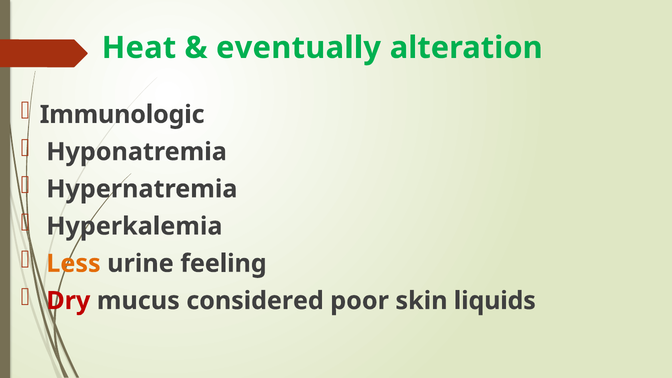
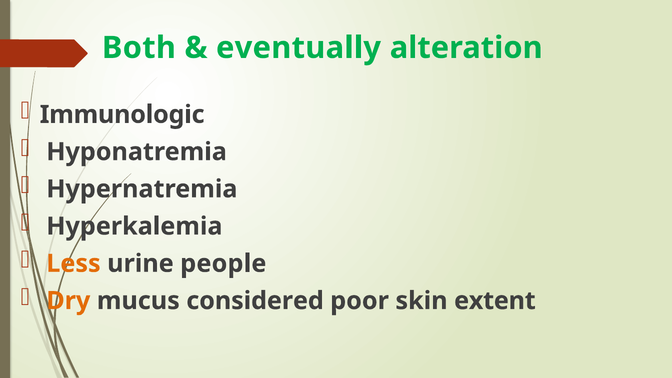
Heat: Heat -> Both (139, 48)
feeling: feeling -> people (223, 264)
Dry colour: red -> orange (68, 301)
liquids: liquids -> extent (495, 301)
